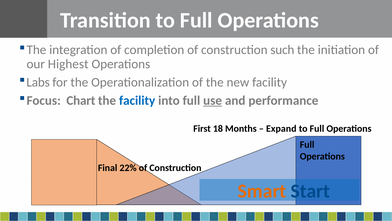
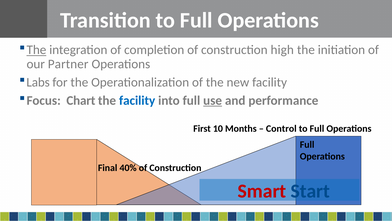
The underline: none -> present (36, 50)
such: such -> high (282, 50)
Highest: Highest -> Partner (68, 64)
18: 18 -> 10 (218, 128)
Expand: Expand -> Control (281, 128)
22%: 22% -> 40% (128, 167)
Smart colour: orange -> red (262, 191)
